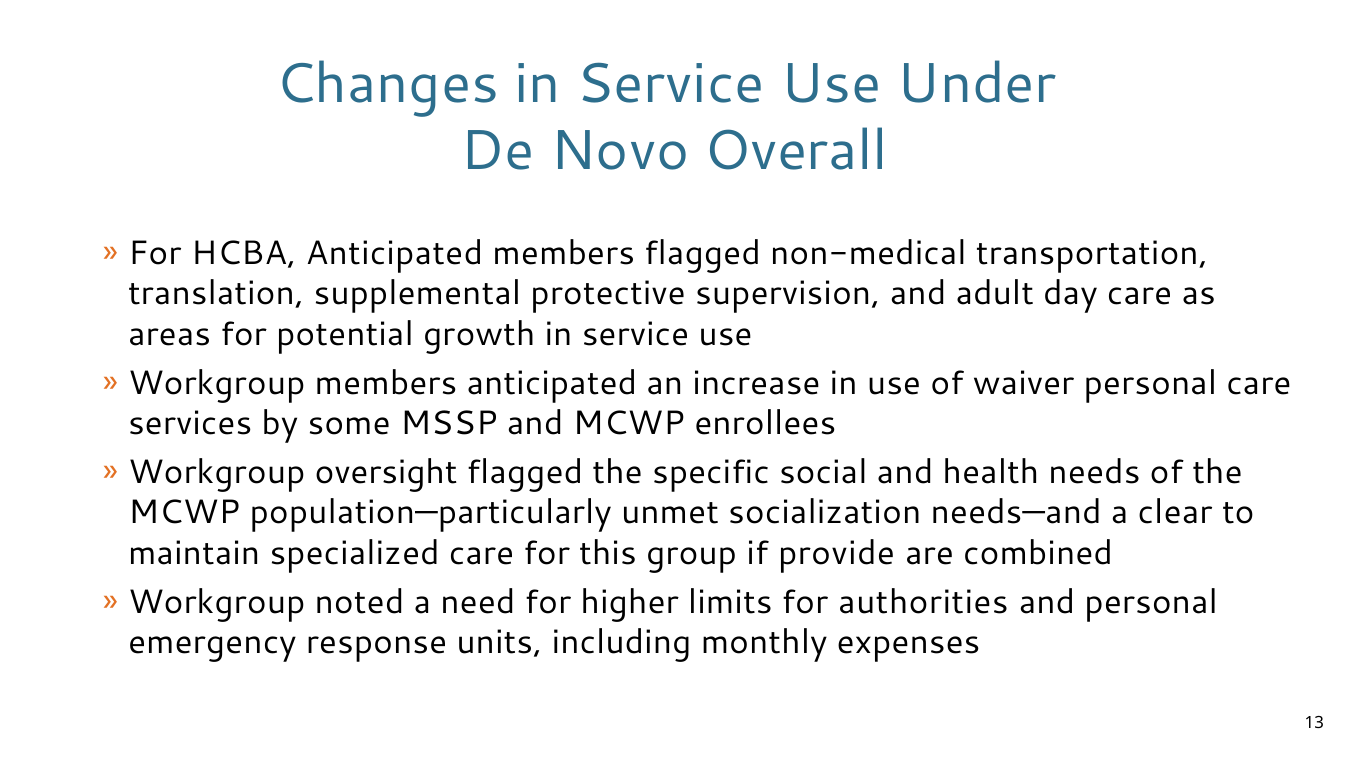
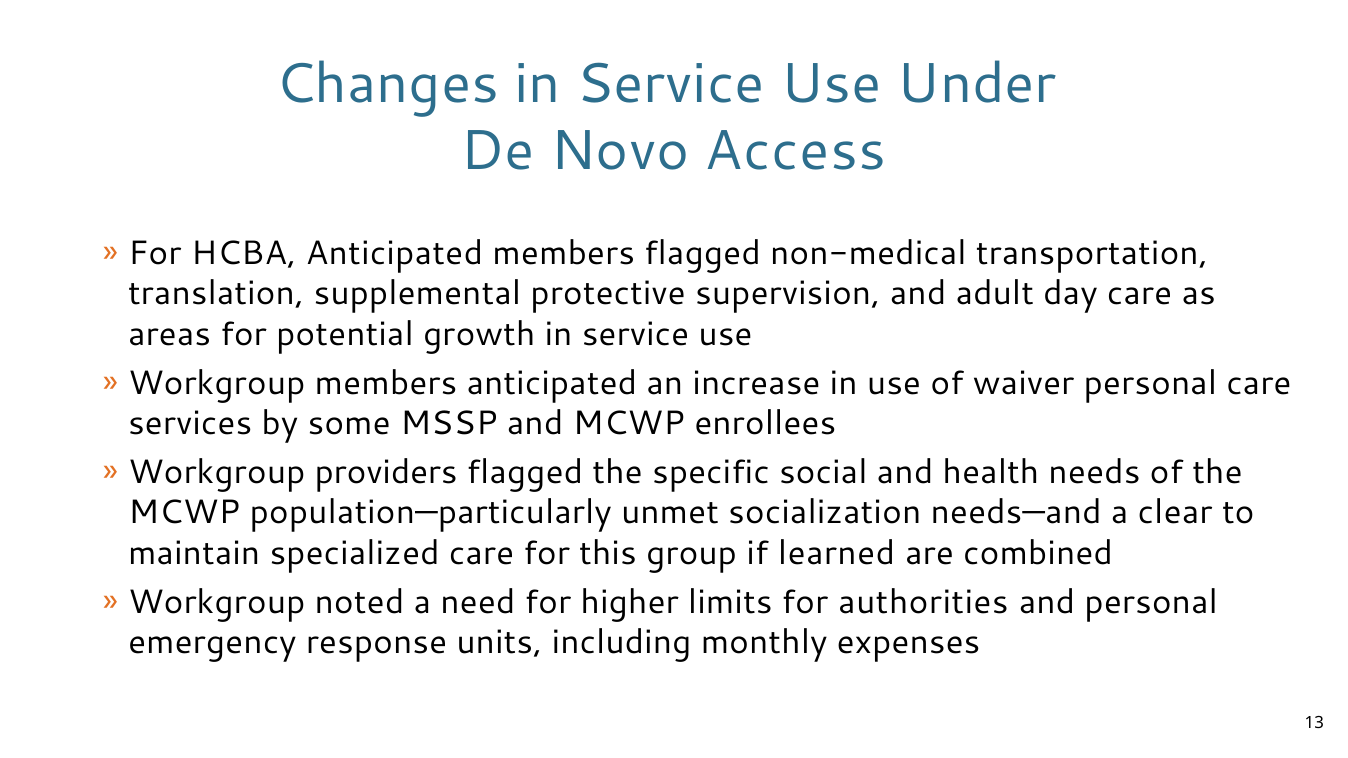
Overall: Overall -> Access (796, 151)
oversight: oversight -> providers (386, 472)
provide: provide -> learned (837, 553)
